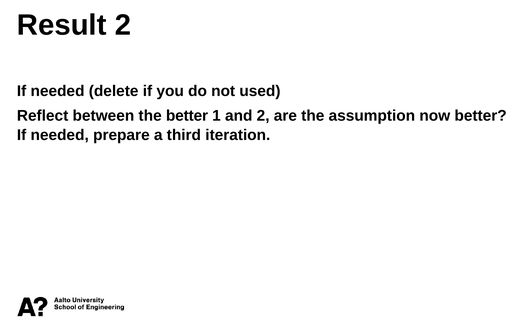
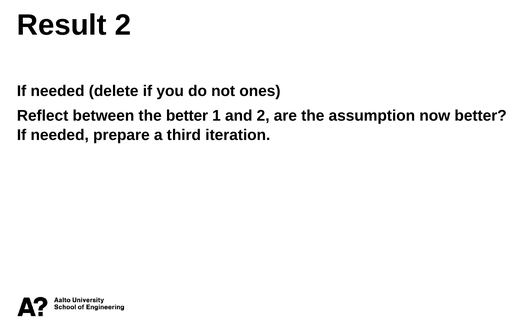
used: used -> ones (260, 91)
